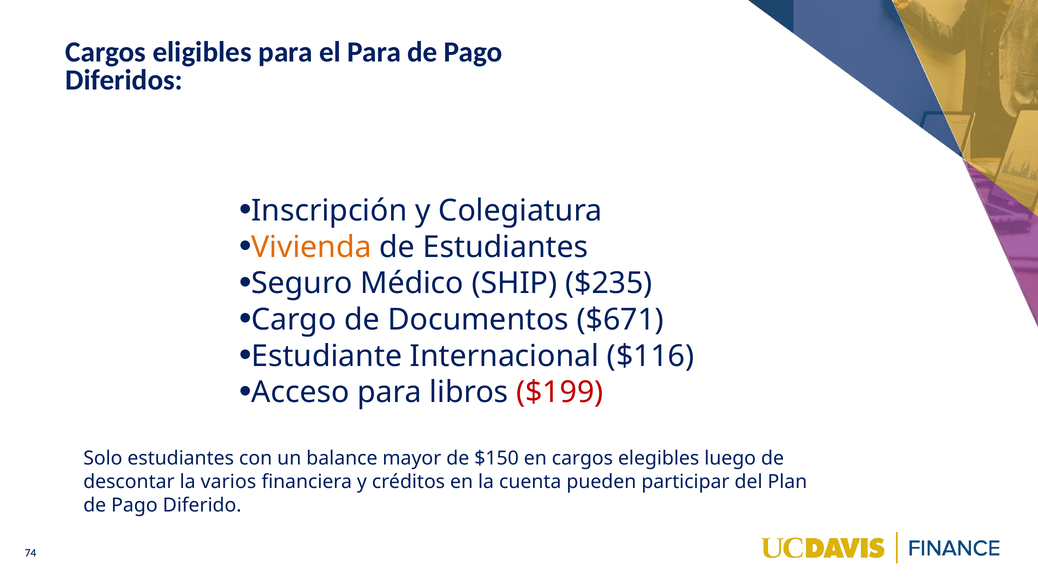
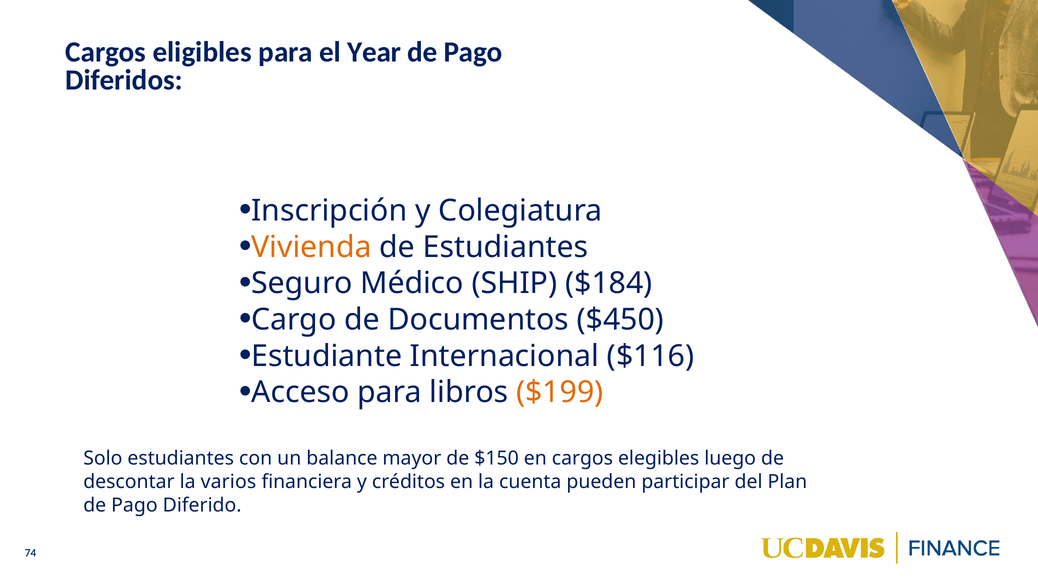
el Para: Para -> Year (374, 52)
$235: $235 -> $184 (609, 283)
$671: $671 -> $450 (620, 320)
$199 colour: red -> orange (560, 392)
